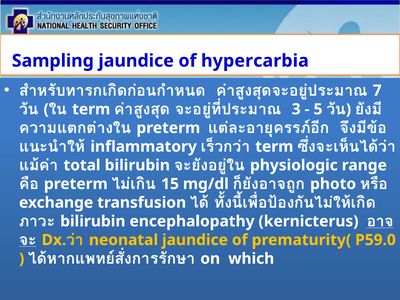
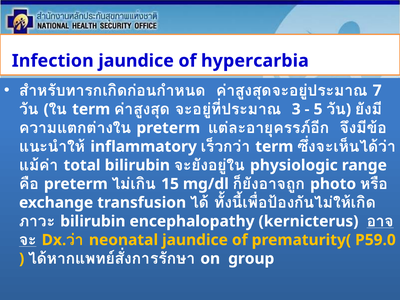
Sampling: Sampling -> Infection (53, 61)
which: which -> group (251, 259)
